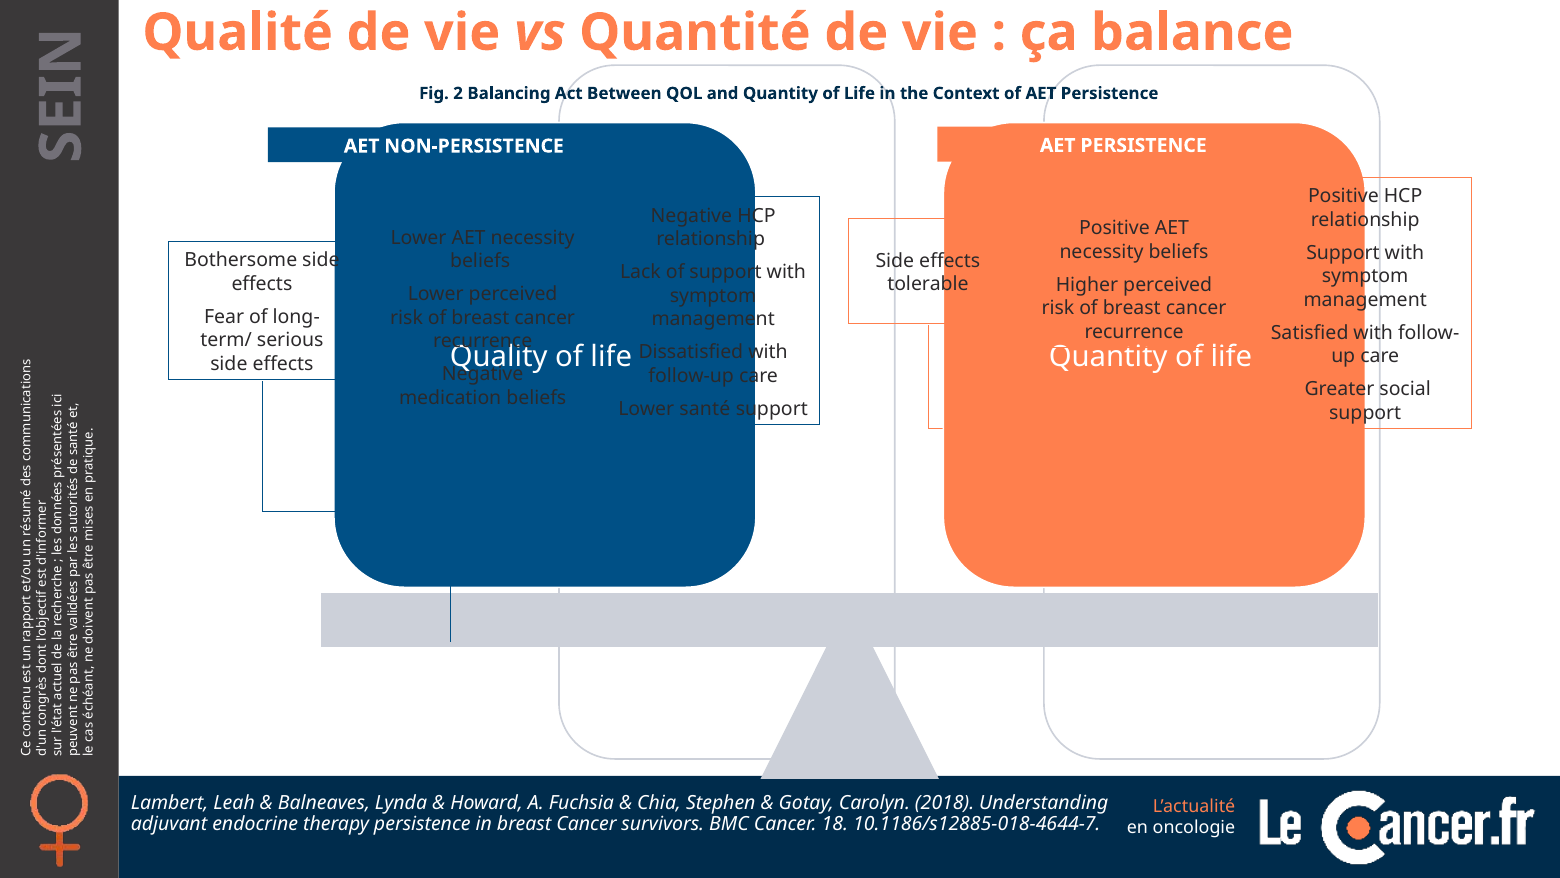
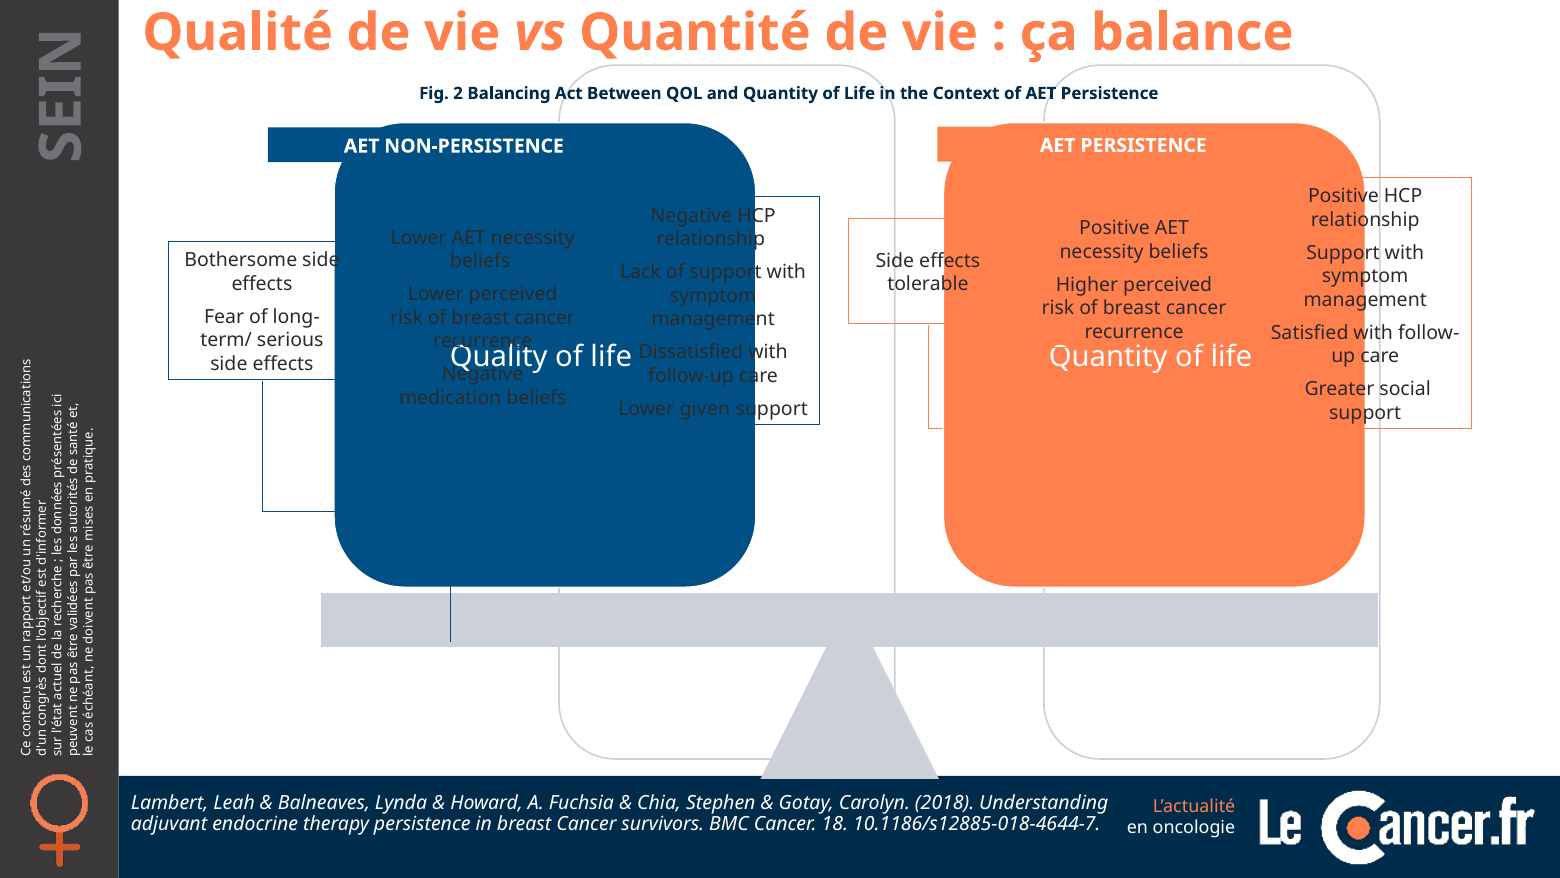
santé: santé -> given (705, 409)
